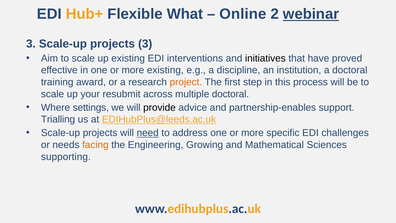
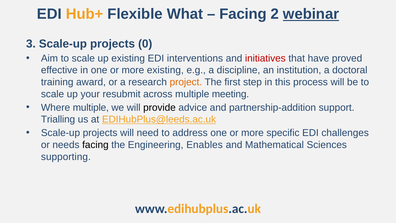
Online: Online -> Facing (243, 14)
projects 3: 3 -> 0 (145, 44)
initiatives colour: black -> red (265, 58)
multiple doctoral: doctoral -> meeting (230, 94)
Where settings: settings -> multiple (91, 107)
partnership-enables: partnership-enables -> partnership-addition (273, 107)
need underline: present -> none (148, 133)
facing colour: orange -> black (95, 145)
Growing: Growing -> Enables (205, 145)
